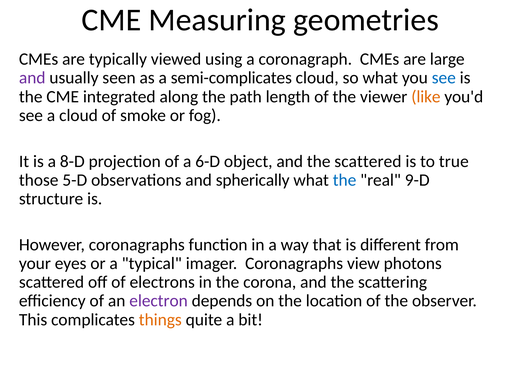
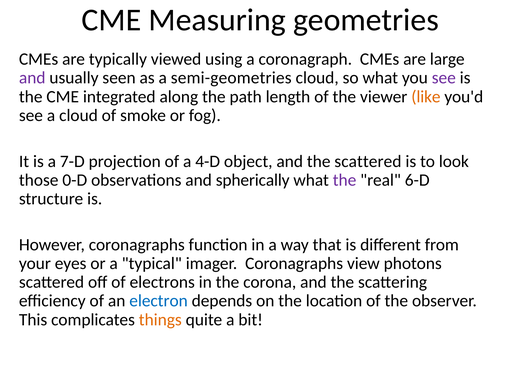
semi-complicates: semi-complicates -> semi-geometries (231, 78)
see colour: blue -> purple (444, 78)
8-D: 8-D -> 7-D (72, 161)
6-D: 6-D -> 4-D (208, 161)
true: true -> look (454, 161)
5-D: 5-D -> 0-D (75, 180)
the colour: blue -> purple (345, 180)
9-D: 9-D -> 6-D (417, 180)
electron colour: purple -> blue (159, 301)
